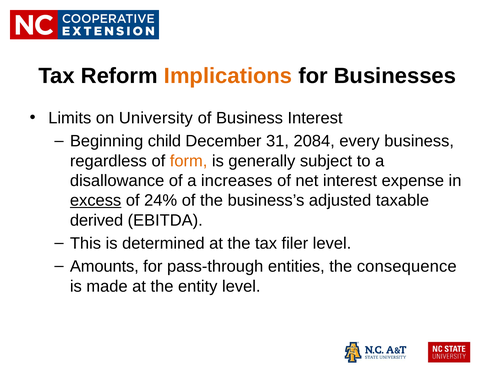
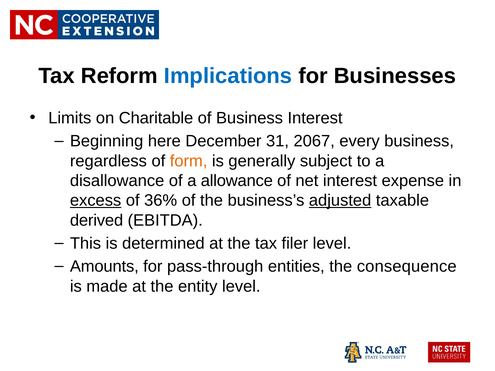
Implications colour: orange -> blue (228, 76)
University: University -> Charitable (156, 118)
child: child -> here (164, 141)
2084: 2084 -> 2067 (314, 141)
increases: increases -> allowance (237, 181)
24%: 24% -> 36% (161, 201)
adjusted underline: none -> present (340, 201)
